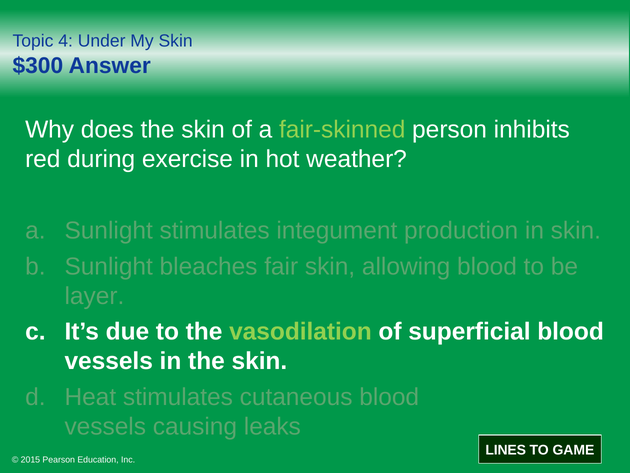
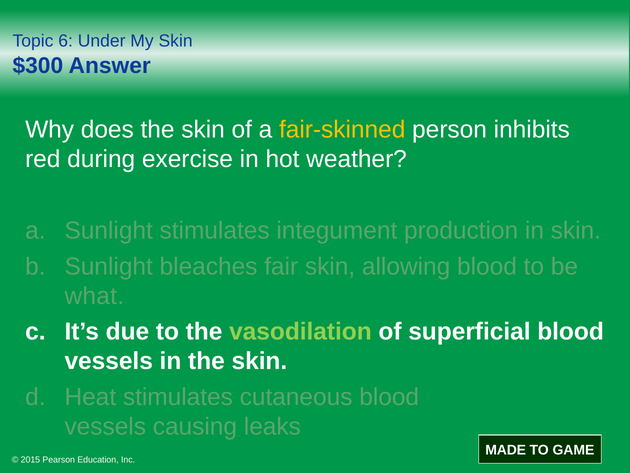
4: 4 -> 6 (66, 41)
fair-skinned colour: light green -> yellow (342, 130)
layer: layer -> what (94, 296)
LINES: LINES -> MADE (506, 450)
